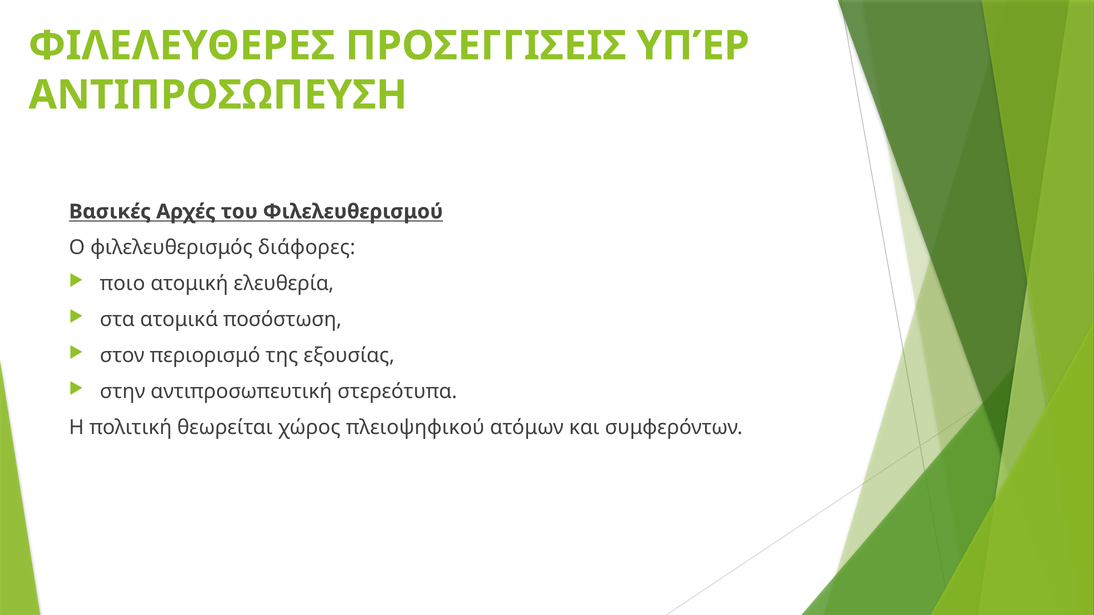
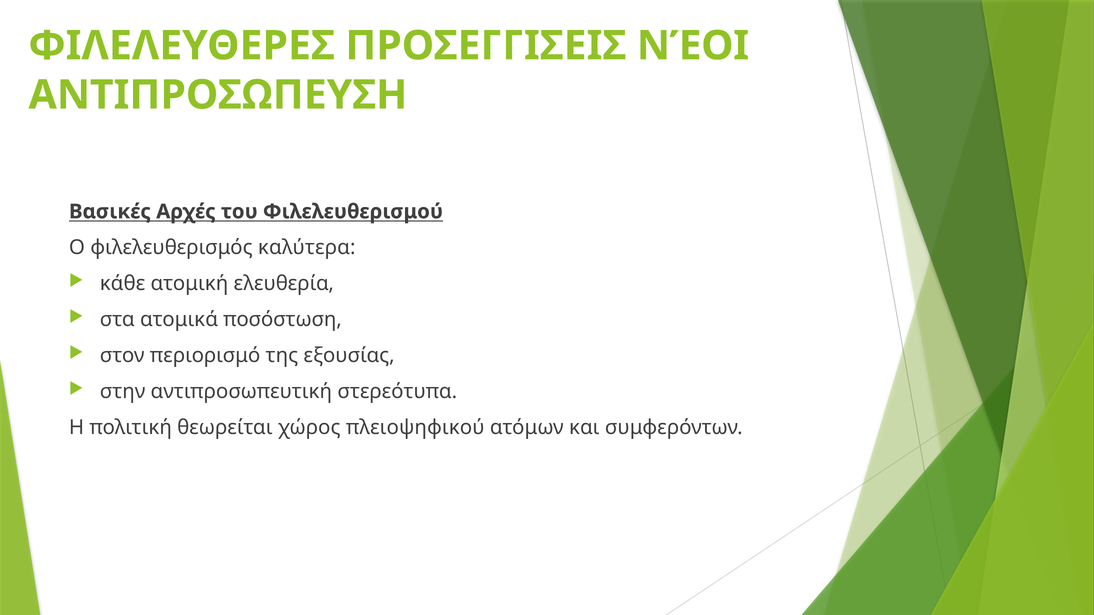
ΥΠΈΡ: ΥΠΈΡ -> ΝΈΟΙ (693, 46)
διάφορες: διάφορες -> καλύτερα (307, 248)
ποιο: ποιο -> κάθε (123, 284)
